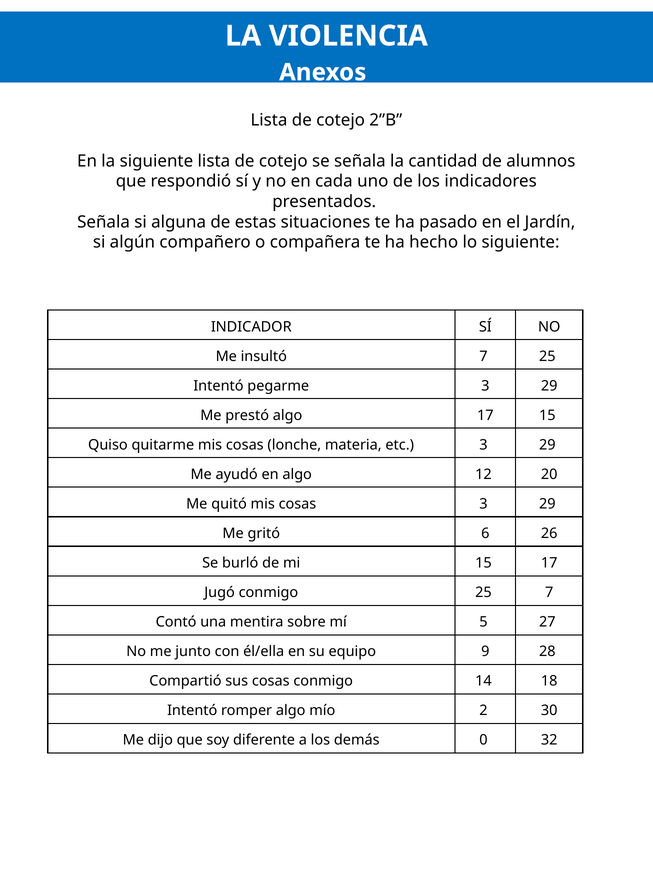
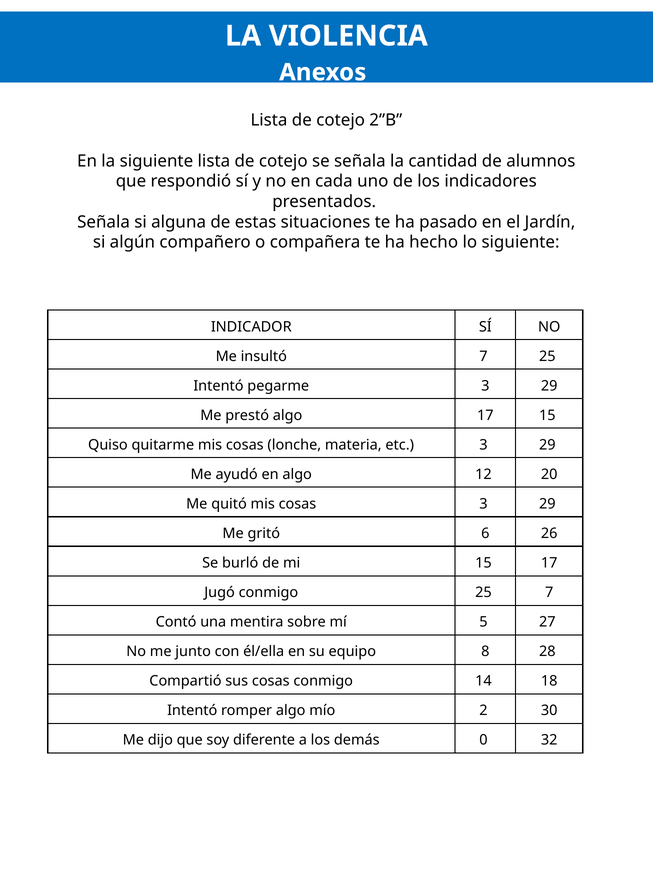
9: 9 -> 8 (485, 651)
